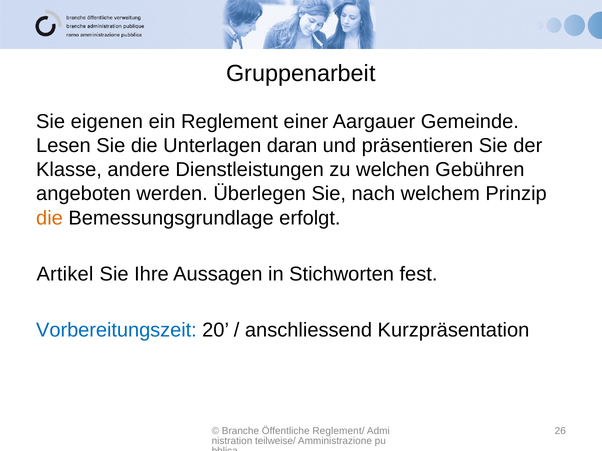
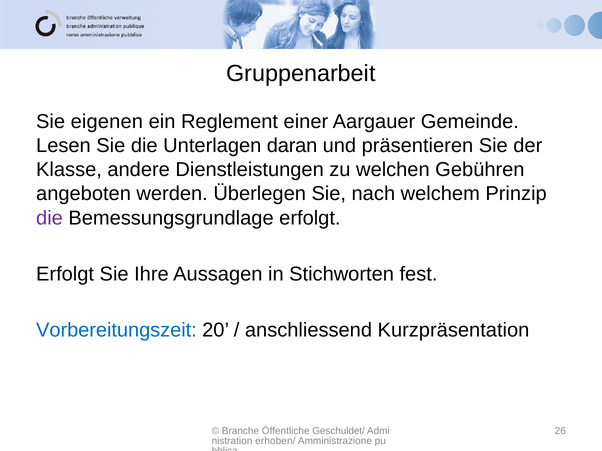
die colour: orange -> purple (49, 218)
Artikel: Artikel -> Erfolgt (65, 274)
Reglement/: Reglement/ -> Geschuldet/ (339, 431)
teilweise/: teilweise/ -> erhoben/ (275, 441)
